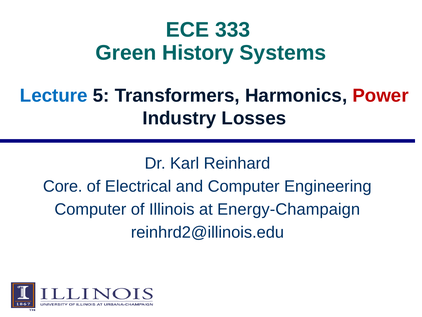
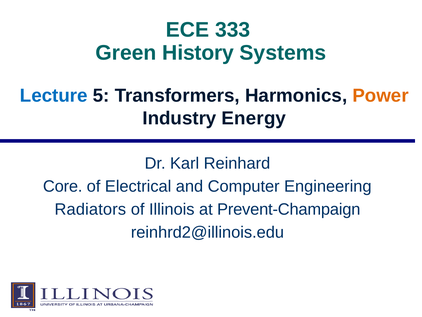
Power colour: red -> orange (381, 96)
Losses: Losses -> Energy (254, 118)
Computer: Computer -> Radiators (90, 209)
Energy-Champaign: Energy-Champaign -> Prevent-Champaign (289, 209)
